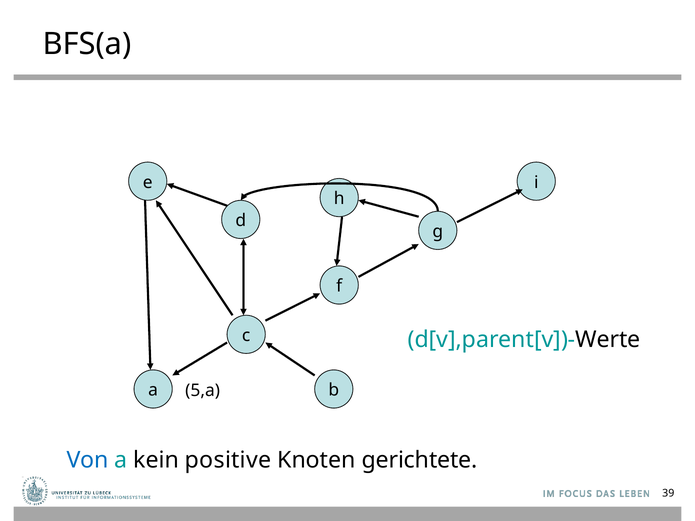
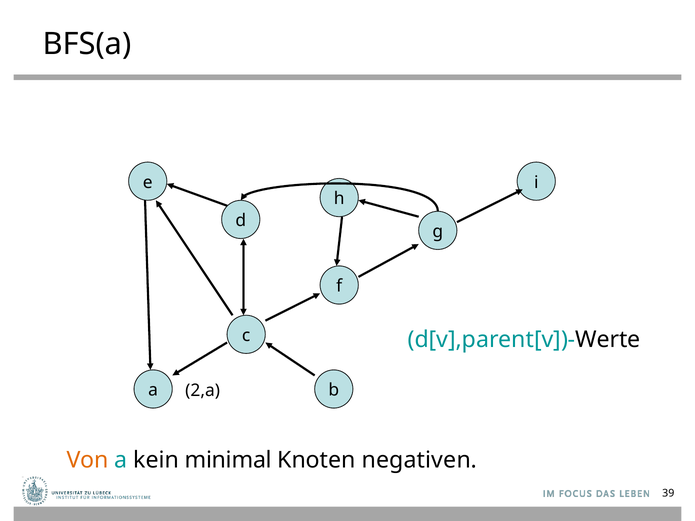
5,a: 5,a -> 2,a (203, 391)
Von colour: blue -> orange (88, 460)
positive: positive -> minimal (228, 460)
gerichtete: gerichtete -> negativen (419, 460)
